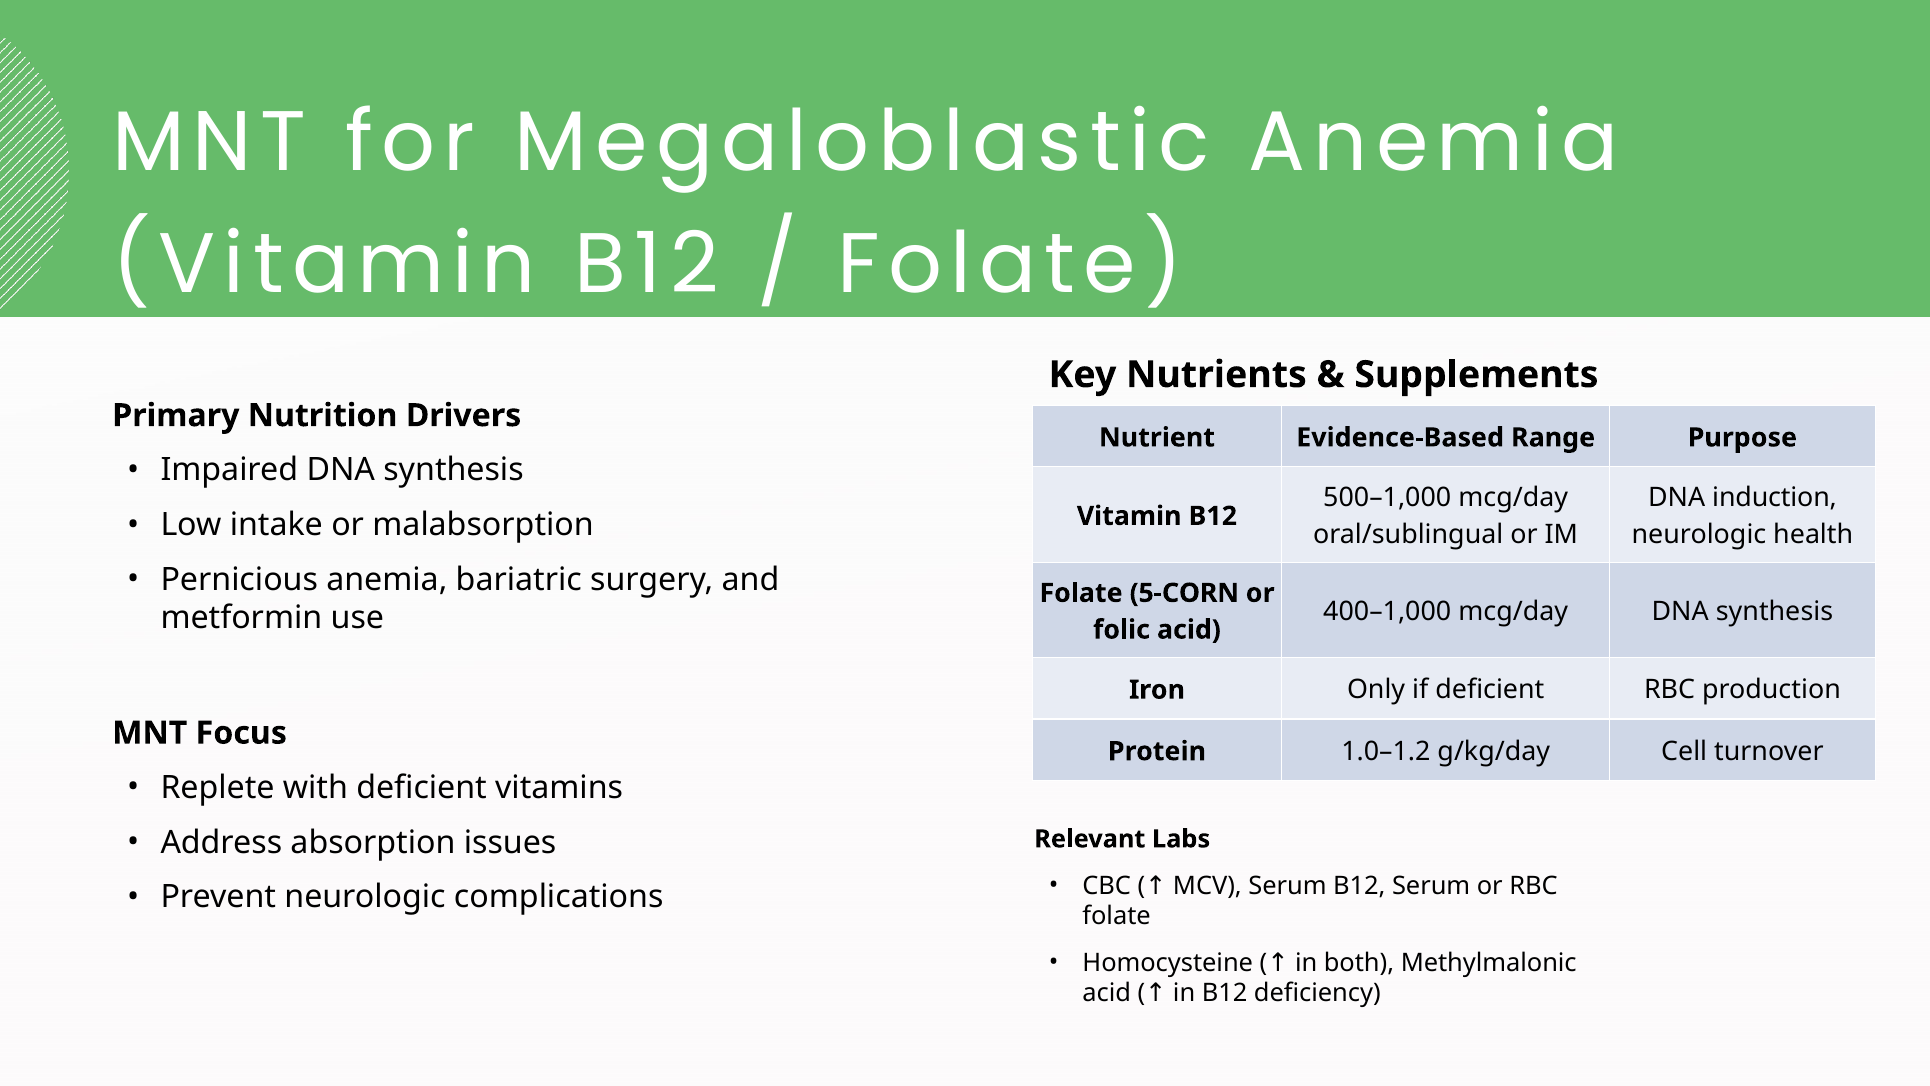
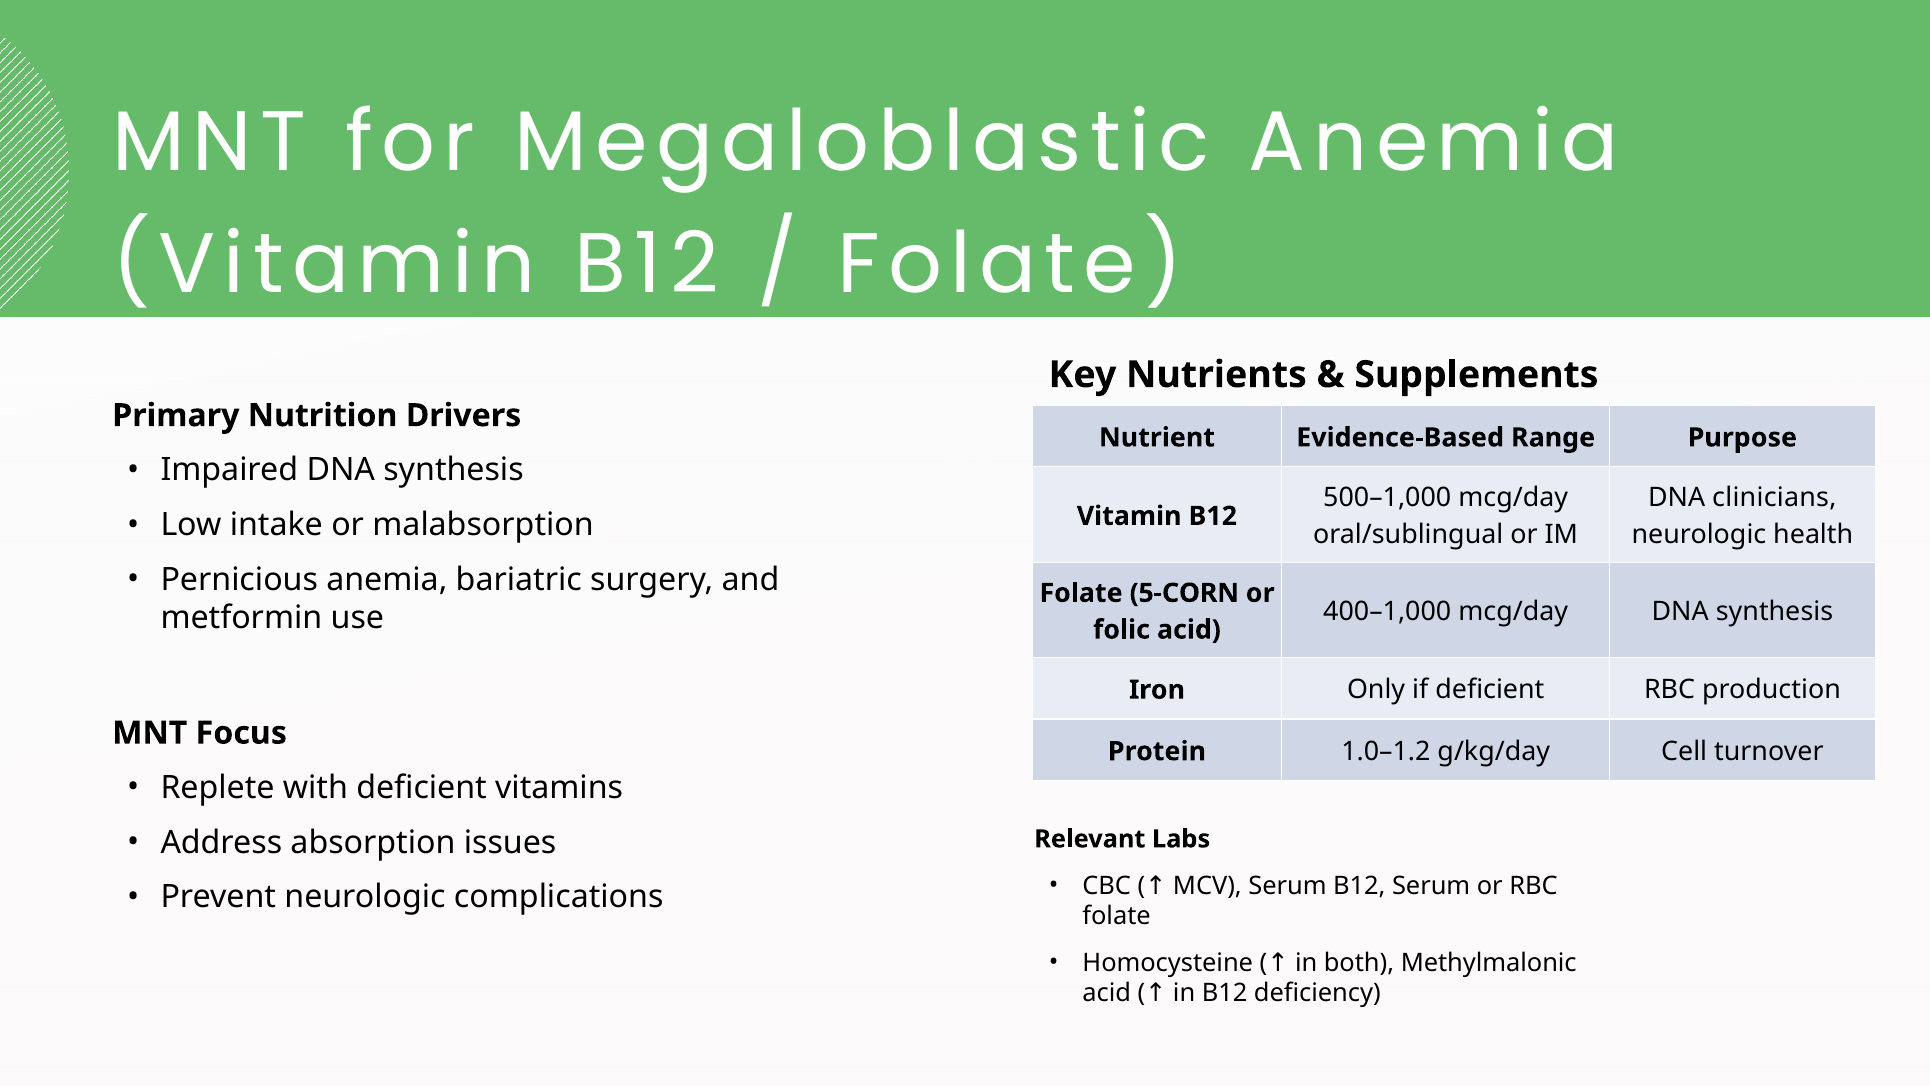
induction: induction -> clinicians (1774, 498)
